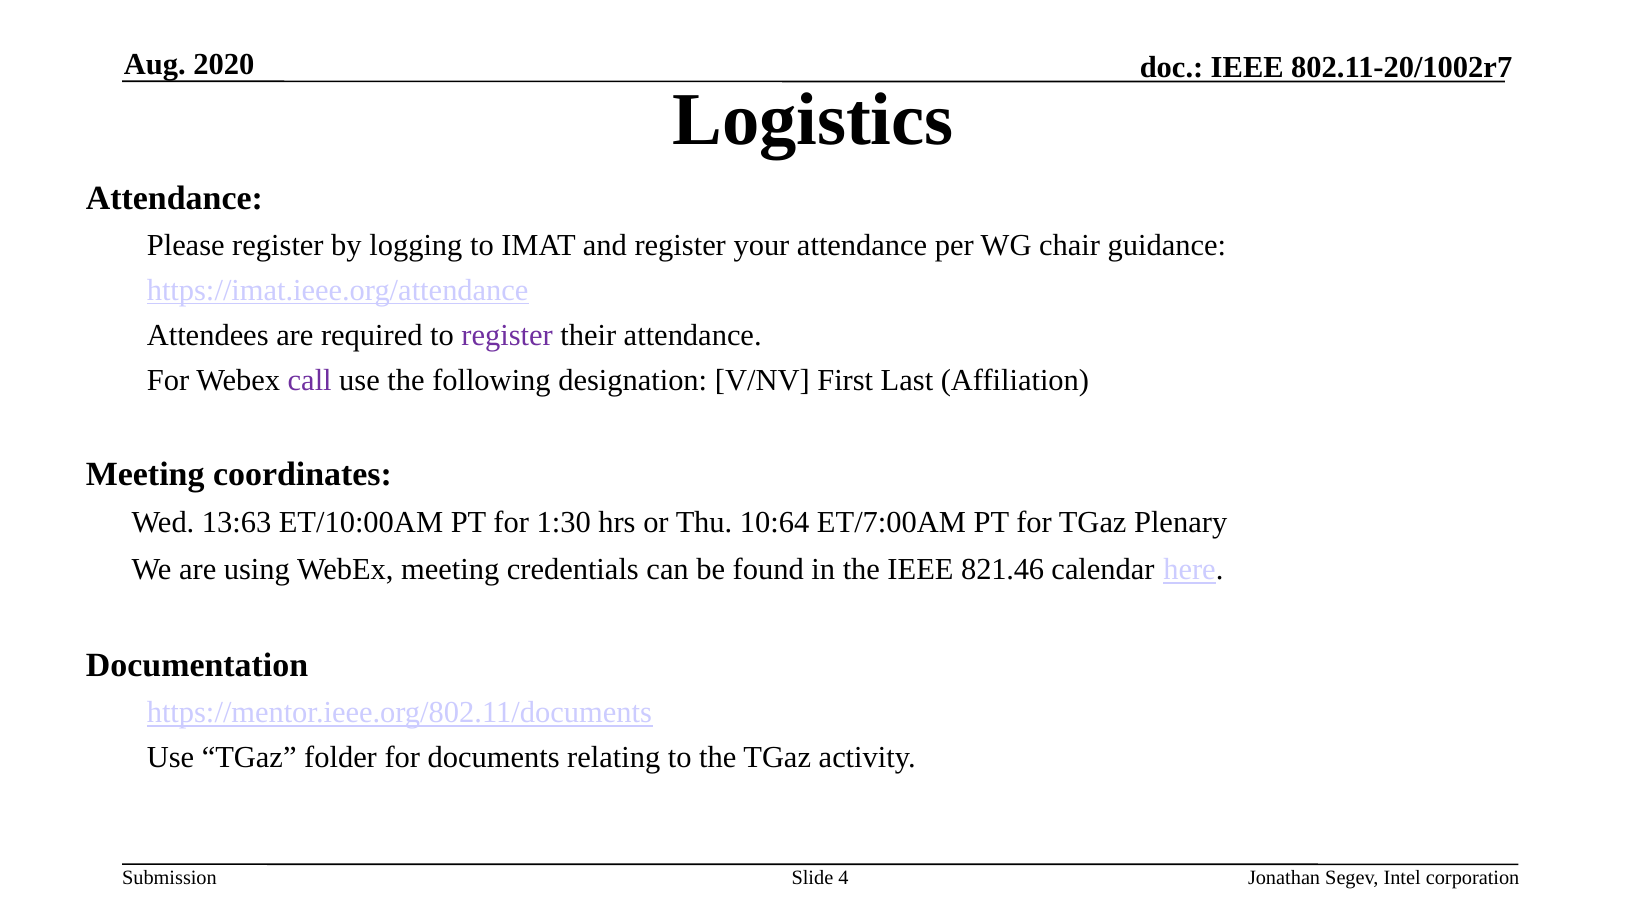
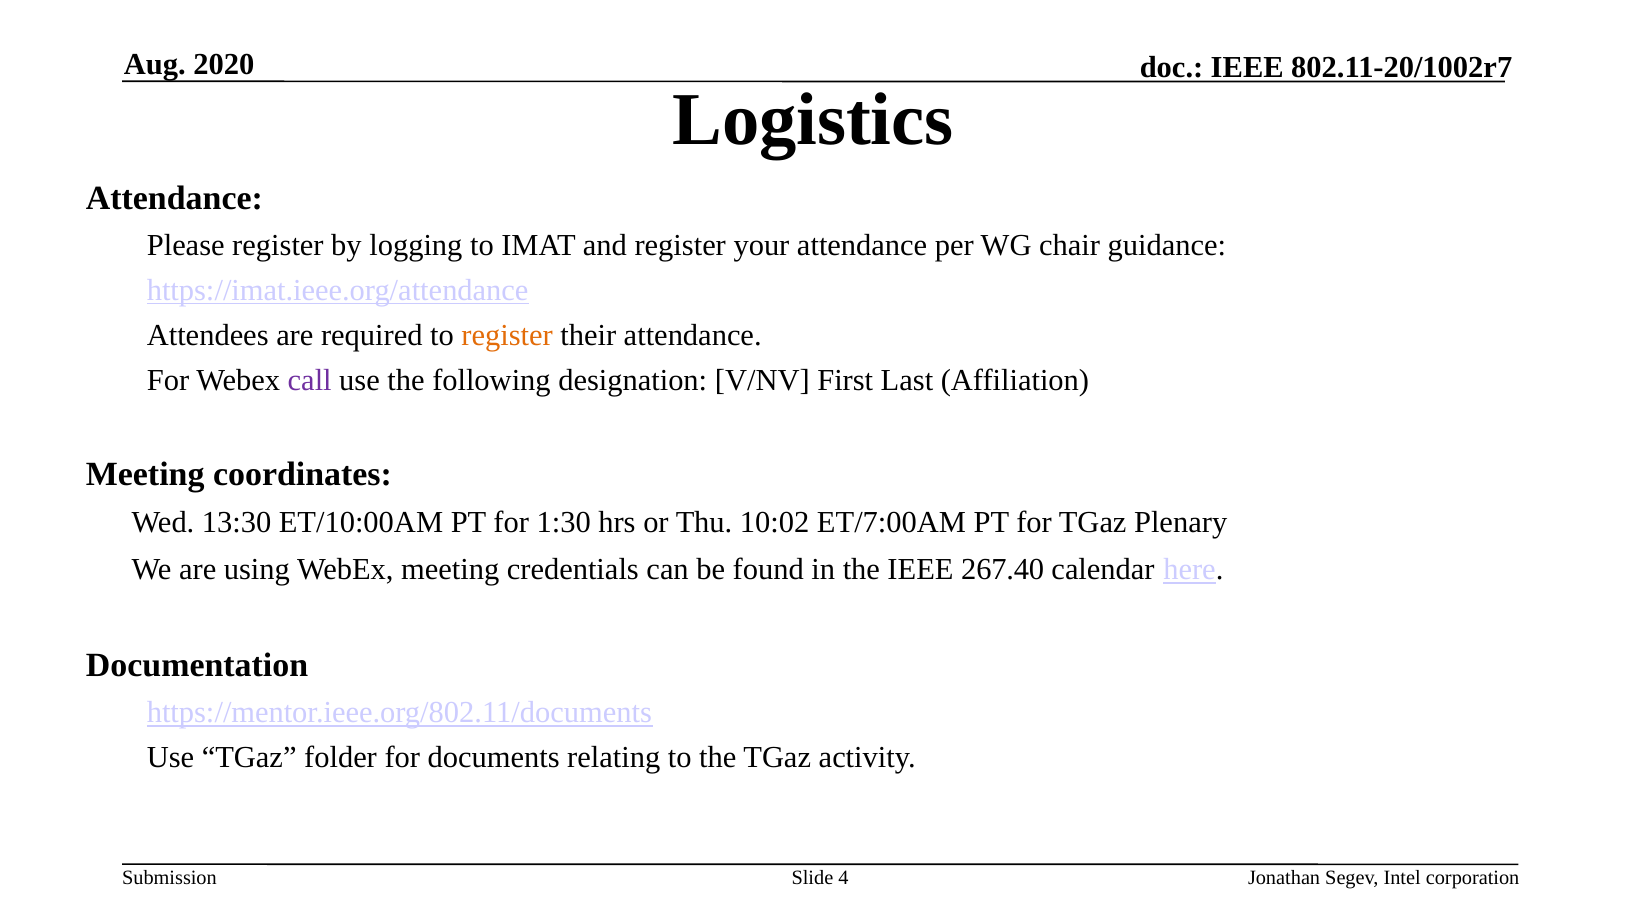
register colour: purple -> orange (507, 335)
13:63: 13:63 -> 13:30 (237, 523)
10:64: 10:64 -> 10:02 (775, 523)
821.46: 821.46 -> 267.40 (1003, 570)
